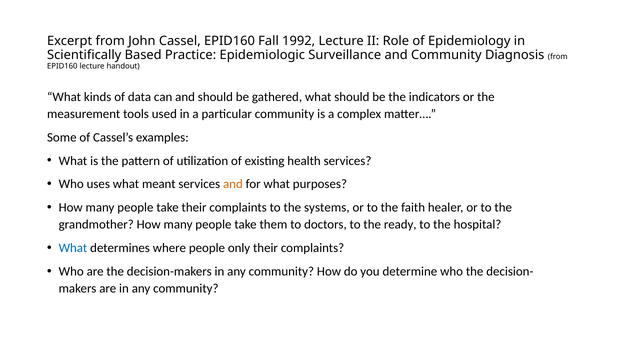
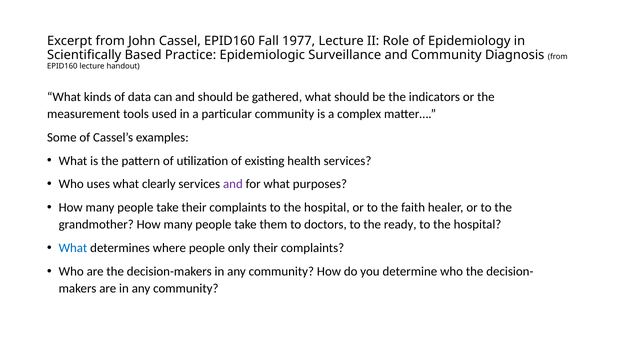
1992: 1992 -> 1977 (299, 41)
meant: meant -> clearly (159, 184)
and colour: orange -> purple (233, 184)
complaints to the systems: systems -> hospital (327, 207)
